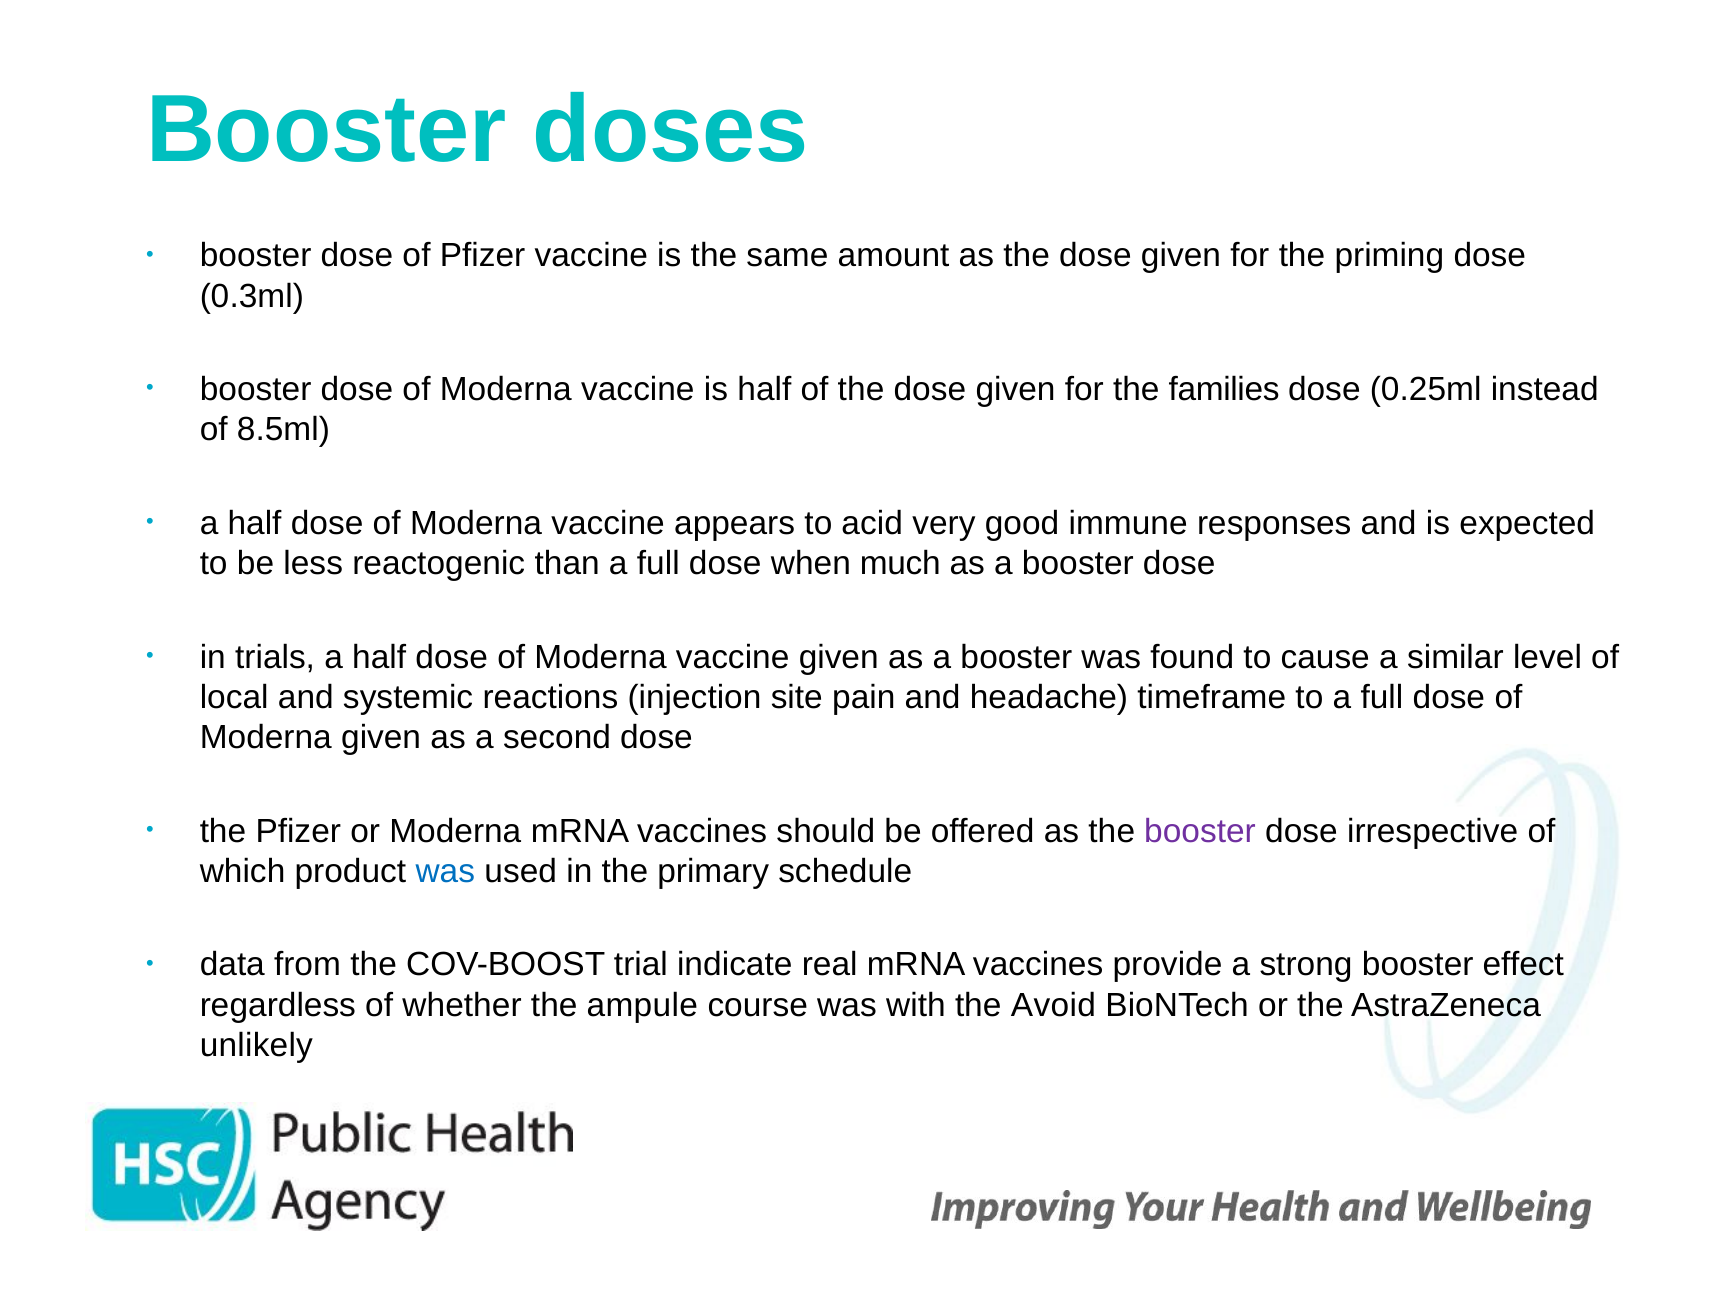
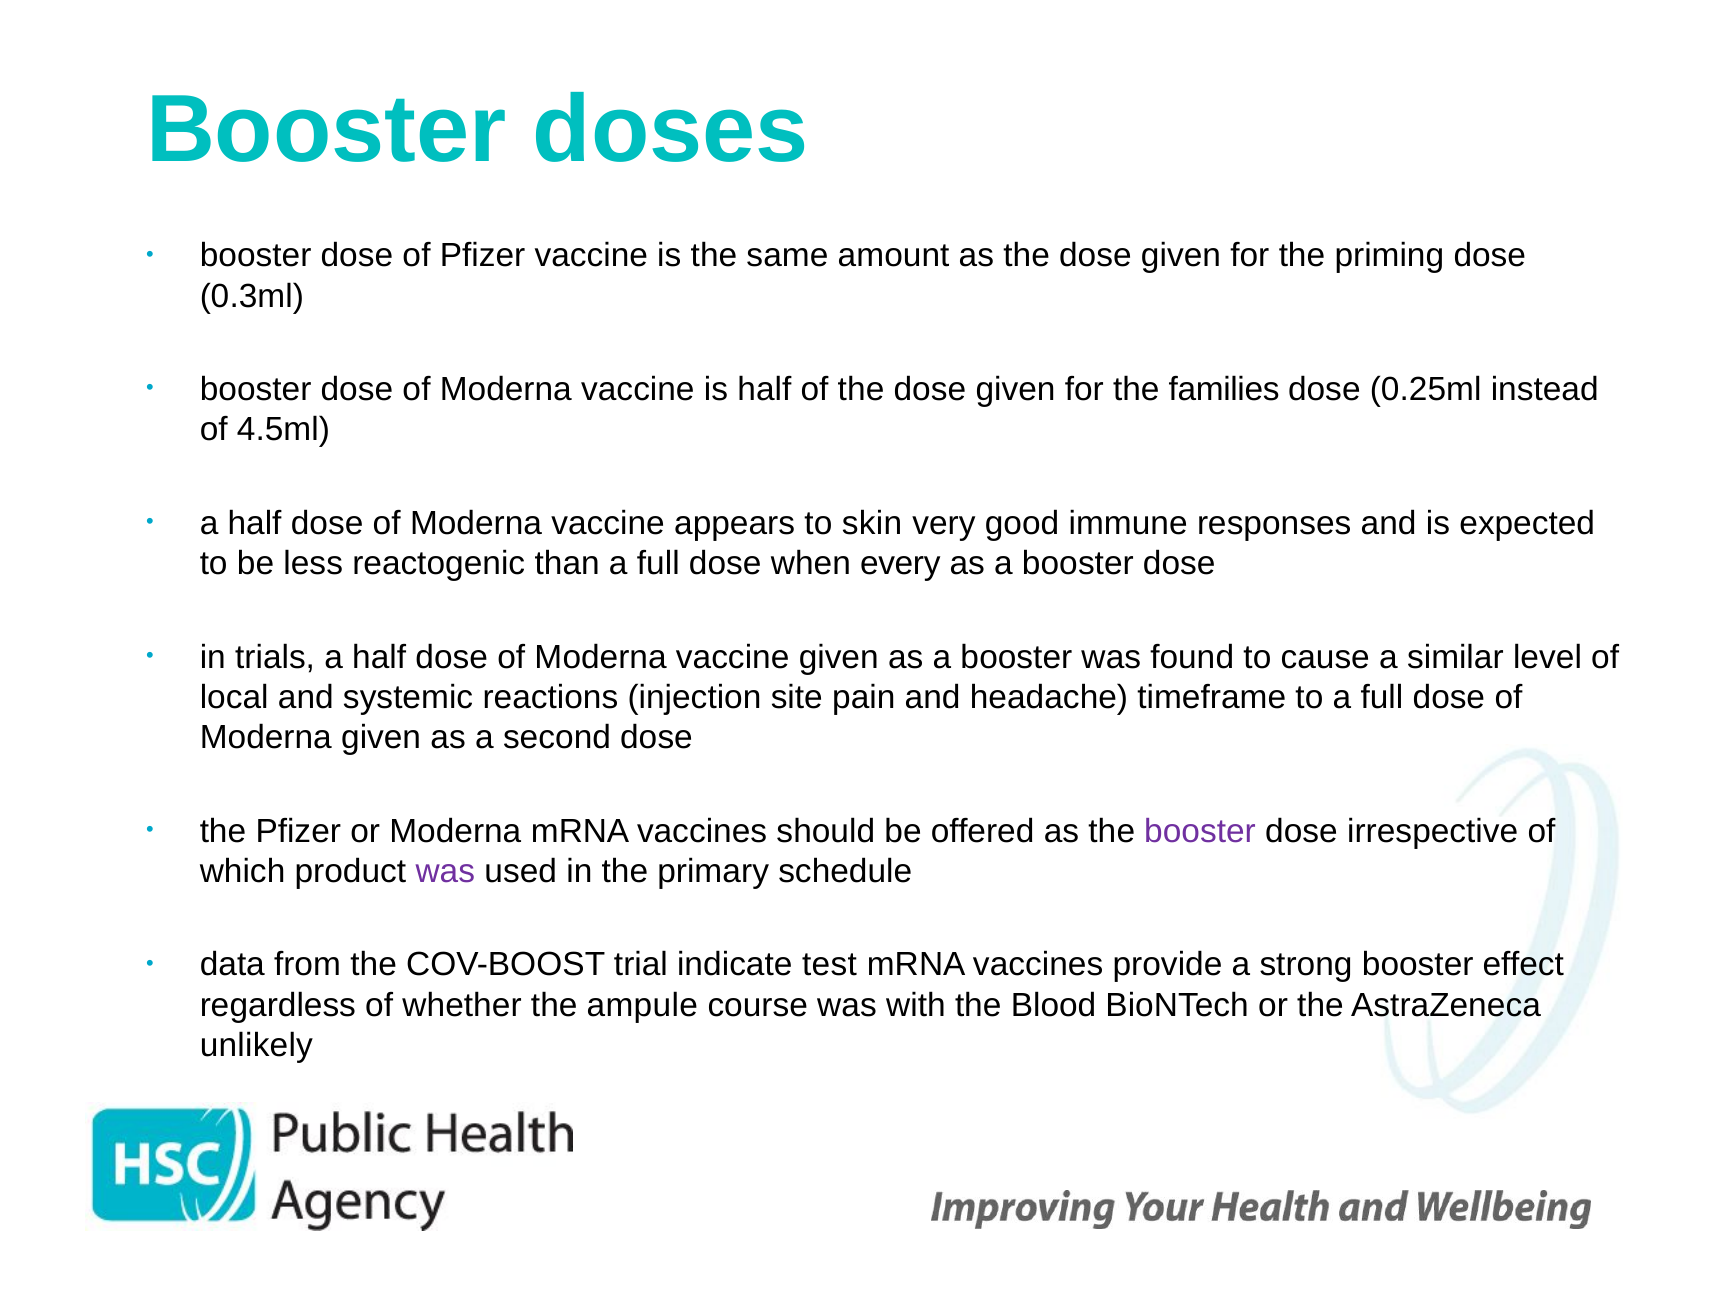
8.5ml: 8.5ml -> 4.5ml (283, 430)
acid: acid -> skin (872, 524)
much: much -> every (900, 564)
was colour: blue -> purple (445, 871)
real: real -> test (830, 965)
Avoid: Avoid -> Blood (1054, 1005)
